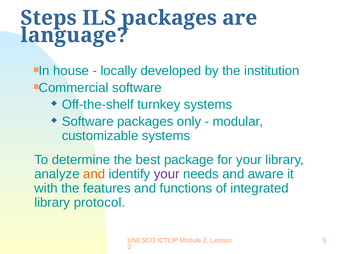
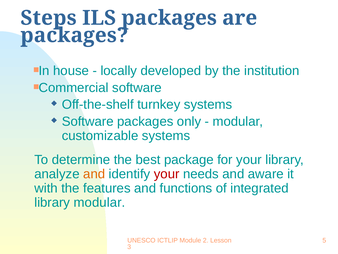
language: language -> packages (74, 35)
your colour: purple -> red (167, 174)
library protocol: protocol -> modular (100, 202)
